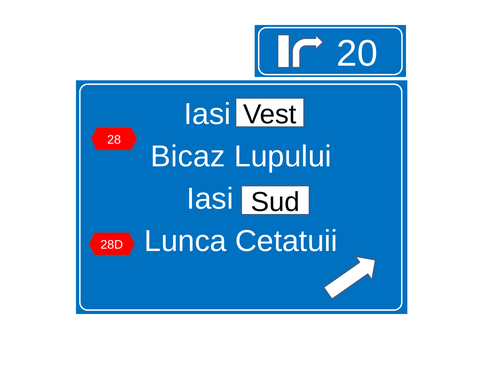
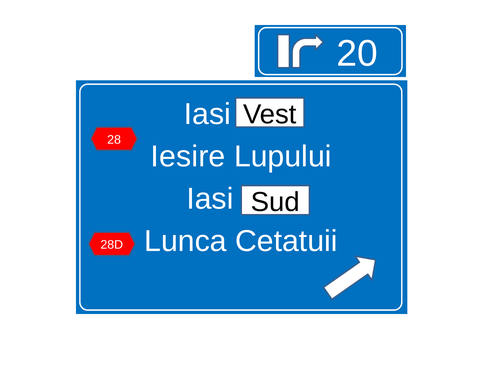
Bicaz: Bicaz -> Iesire (188, 157)
